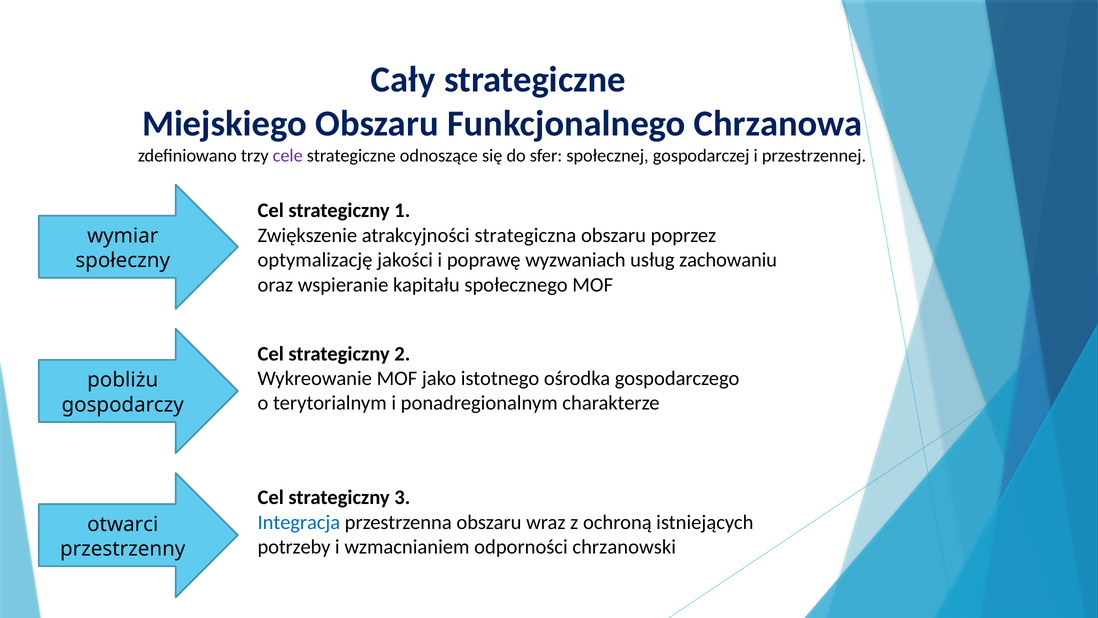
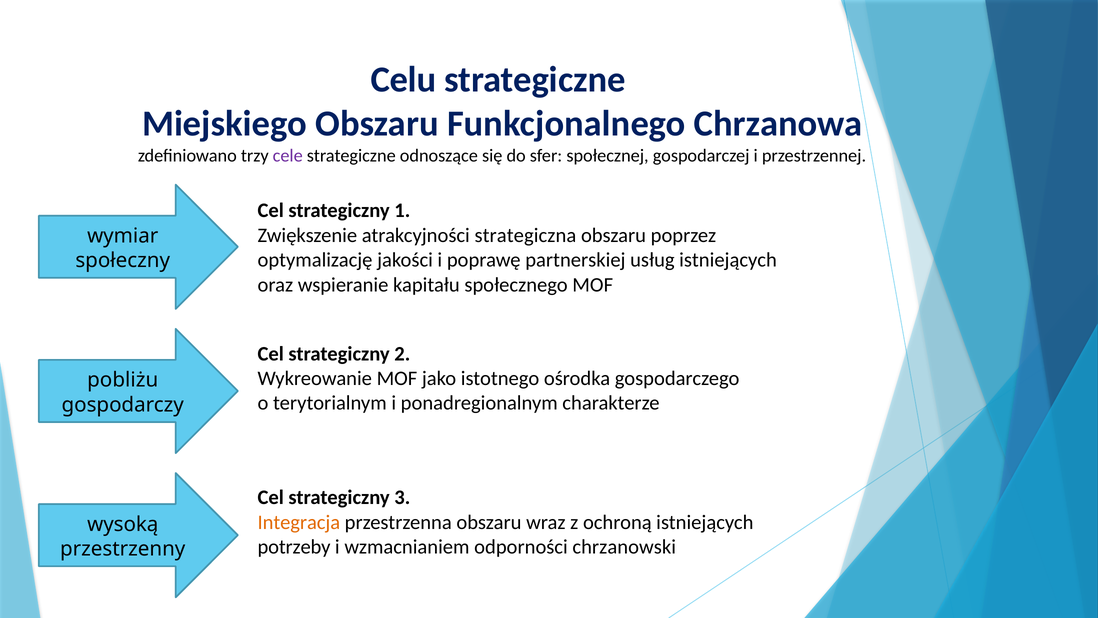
Cały: Cały -> Celu (403, 80)
wyzwaniach: wyzwaniach -> partnerskiej (575, 260)
usług zachowaniu: zachowaniu -> istniejących (728, 260)
Integracja colour: blue -> orange (299, 522)
otwarci: otwarci -> wysoką (123, 524)
